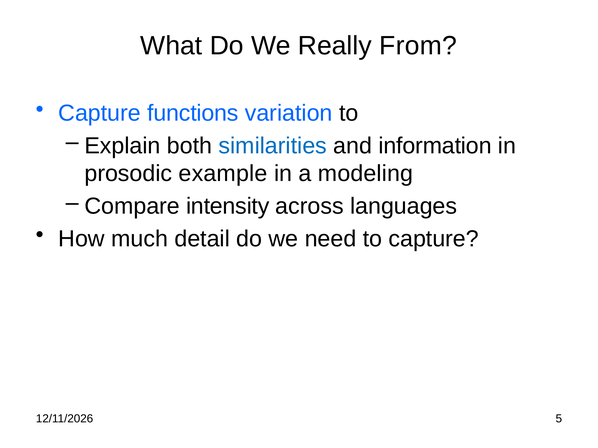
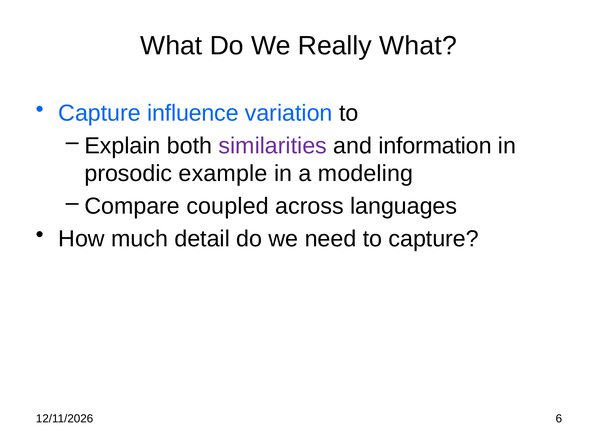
Really From: From -> What (418, 46)
functions: functions -> influence (193, 113)
similarities colour: blue -> purple (273, 146)
intensity: intensity -> coupled (228, 206)
5: 5 -> 6 (559, 419)
